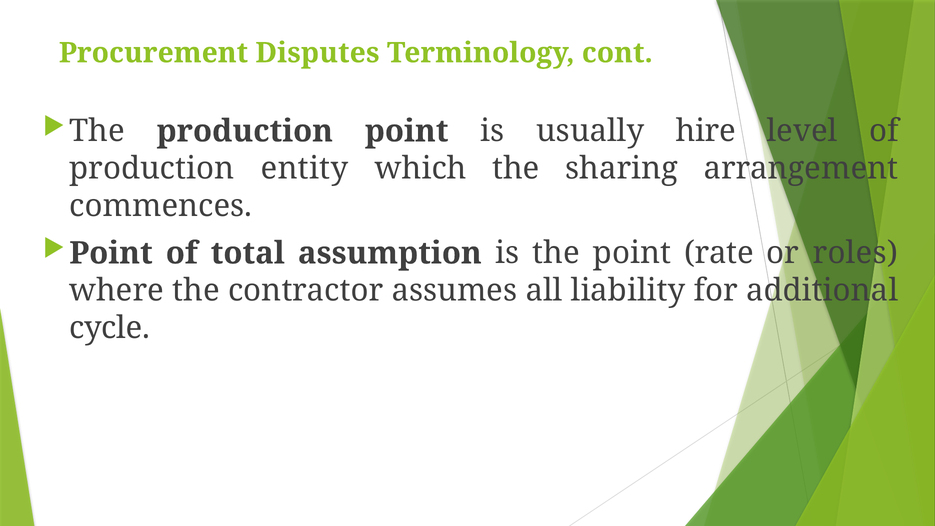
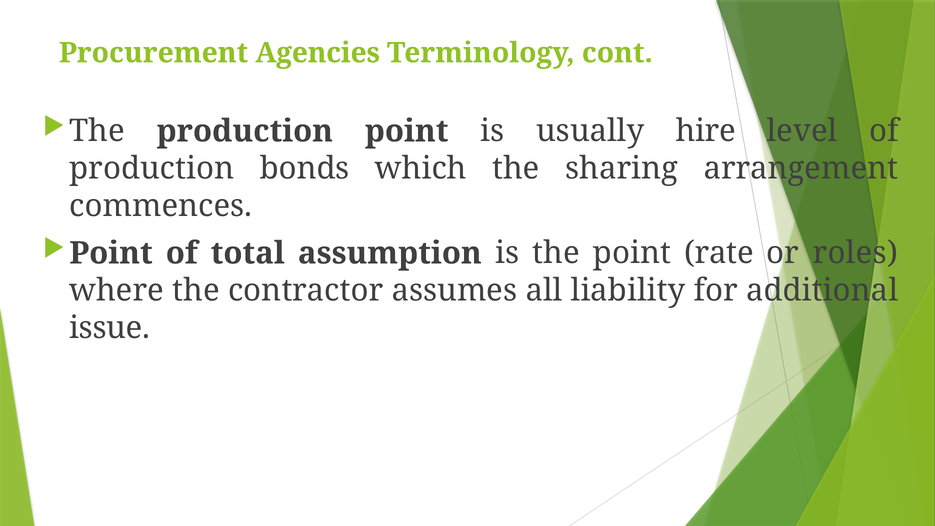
Disputes: Disputes -> Agencies (318, 53)
entity: entity -> bonds (305, 169)
cycle: cycle -> issue (110, 328)
